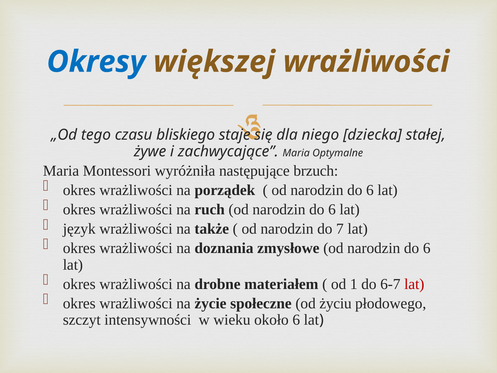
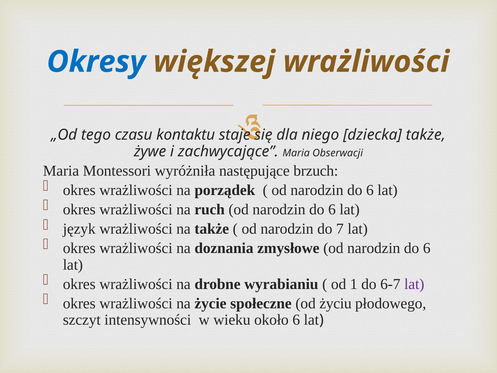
bliskiego: bliskiego -> kontaktu (186, 135)
dziecka stałej: stałej -> także (426, 135)
Optymalne: Optymalne -> Obserwacji (338, 153)
materiałem: materiałem -> wyrabianiu (281, 284)
lat colour: red -> purple (414, 284)
